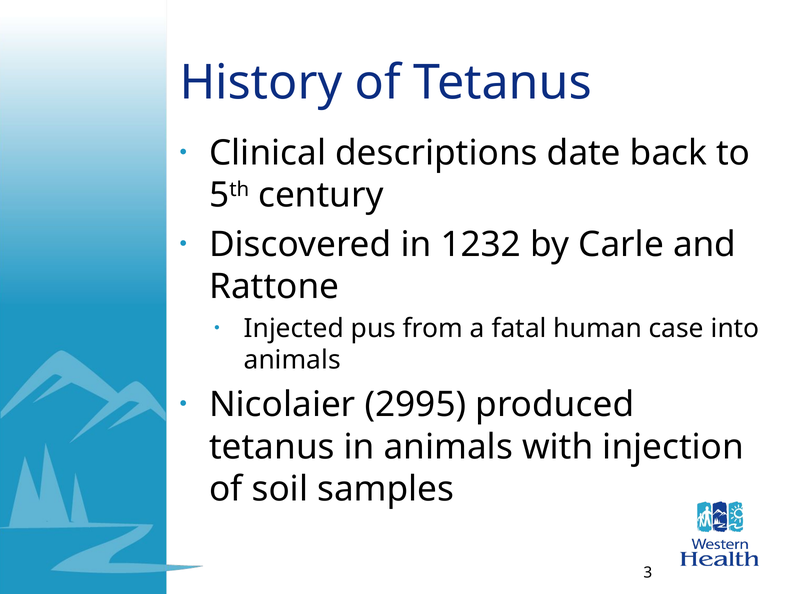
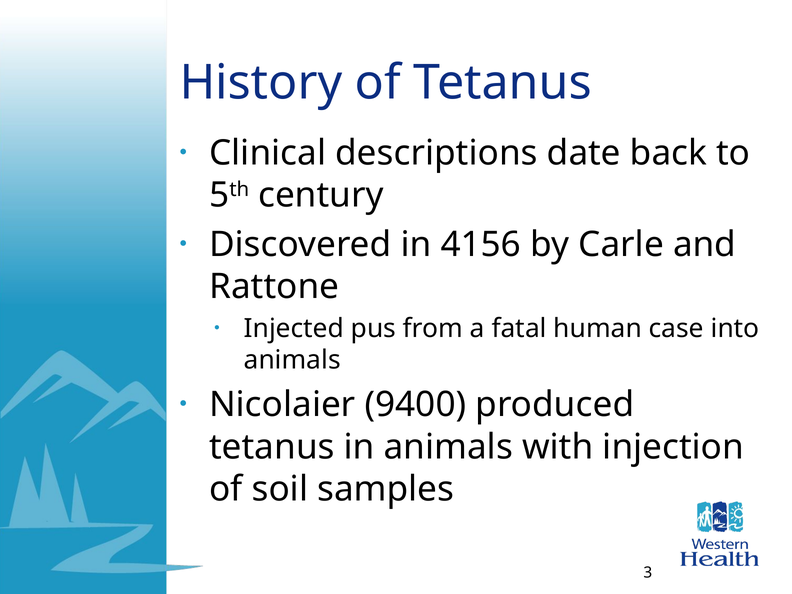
1232: 1232 -> 4156 (481, 245)
2995: 2995 -> 9400 (416, 405)
